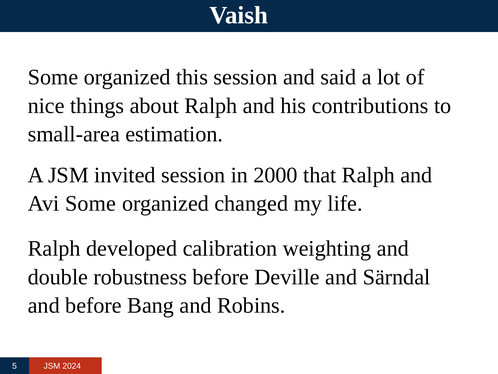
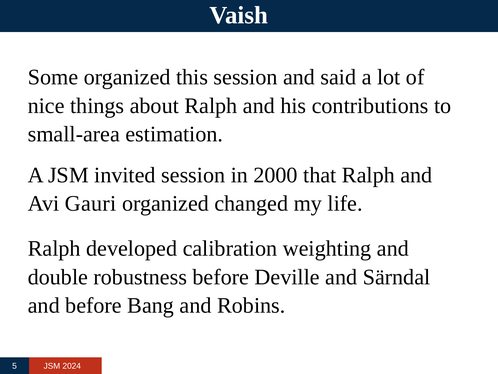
Avi Some: Some -> Gauri (91, 203)
